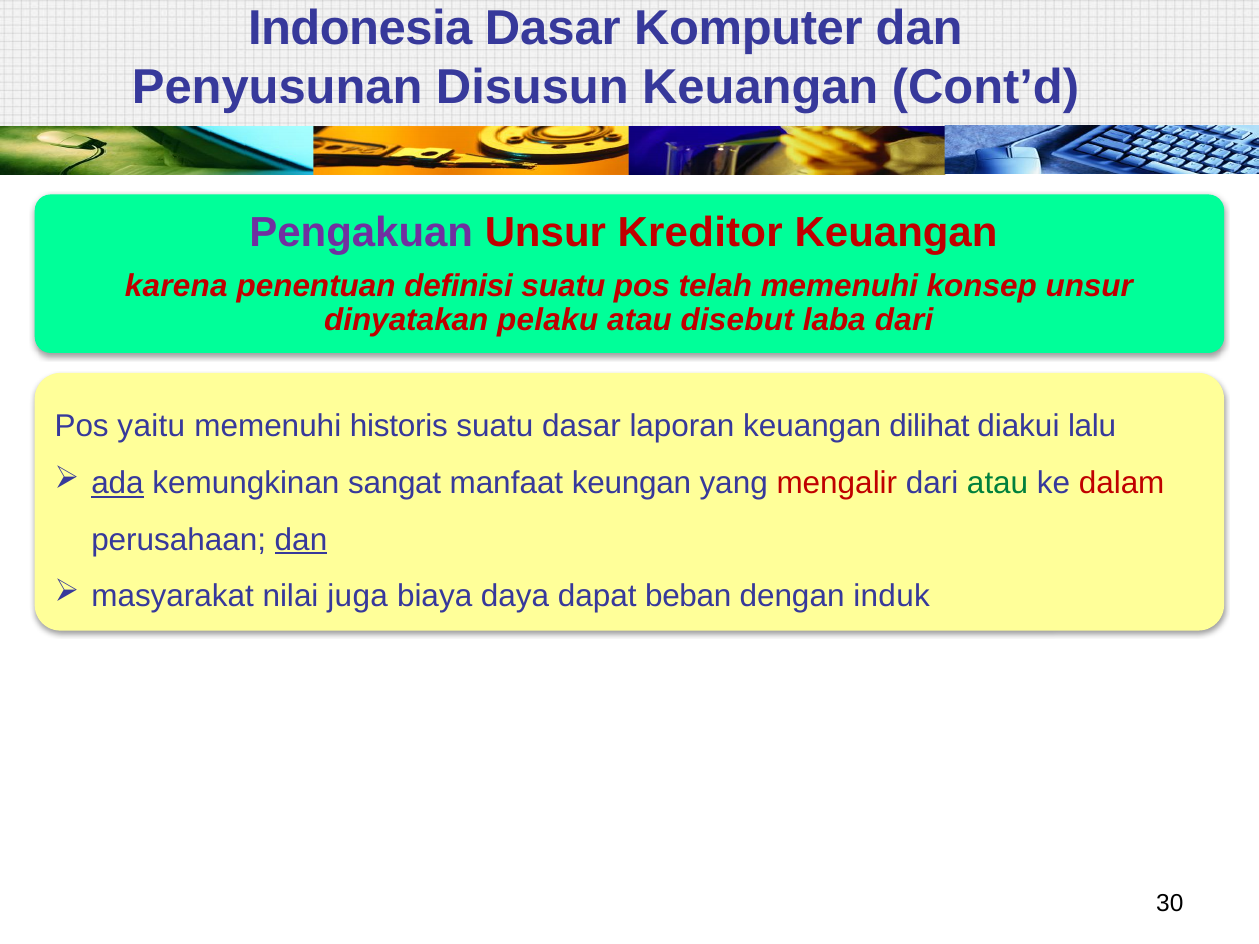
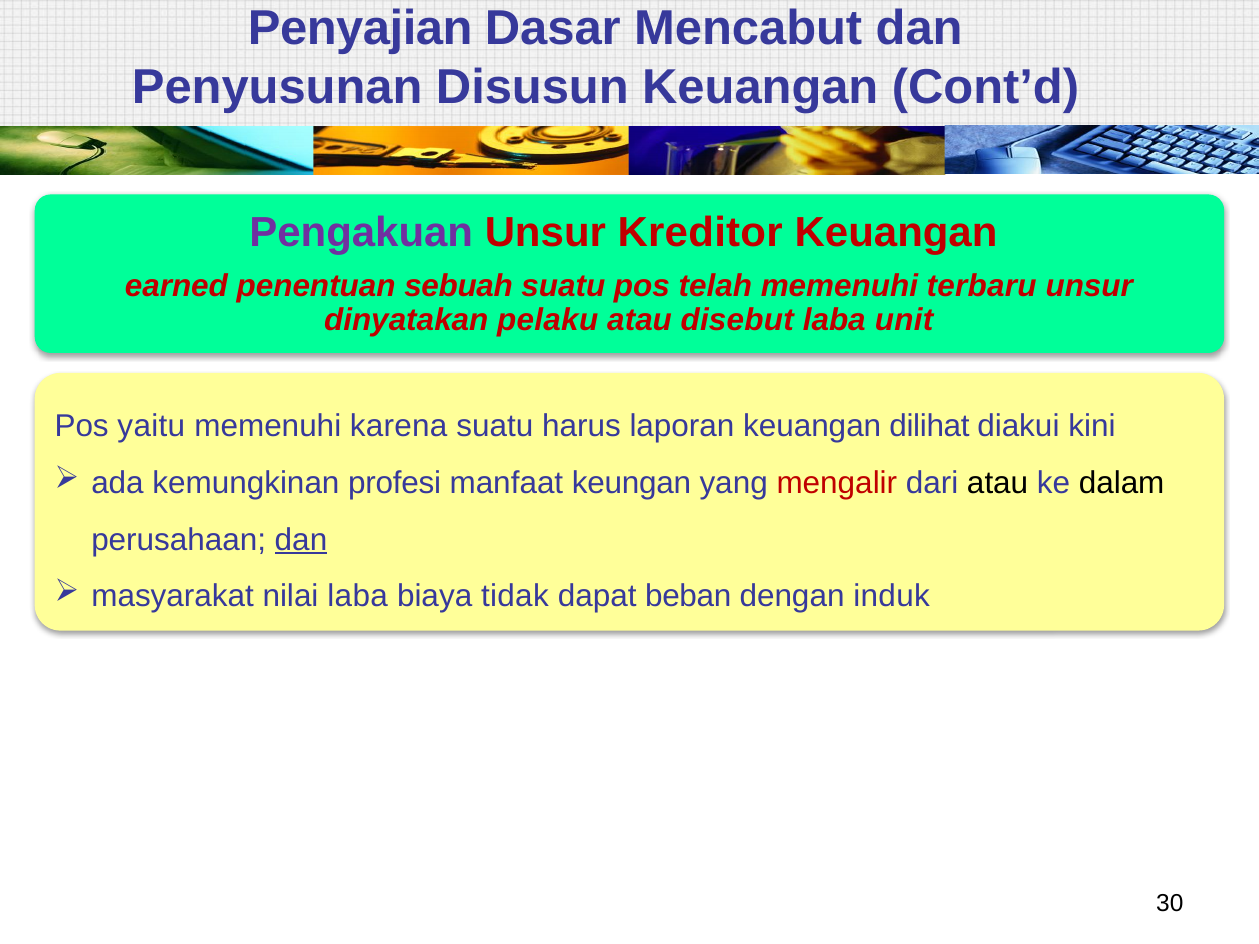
Indonesia: Indonesia -> Penyajian (360, 29)
Komputer: Komputer -> Mencabut (748, 29)
karena: karena -> earned (176, 287)
definisi: definisi -> sebuah (459, 287)
konsep: konsep -> terbaru (982, 287)
laba dari: dari -> unit (904, 321)
historis: historis -> karena (399, 427)
suatu dasar: dasar -> harus (581, 427)
lalu: lalu -> kini (1092, 427)
ada underline: present -> none (117, 483)
sangat: sangat -> profesi (395, 483)
atau colour: green -> black (998, 483)
dalam colour: red -> black (1122, 483)
nilai juga: juga -> laba (358, 597)
daya: daya -> tidak (515, 597)
